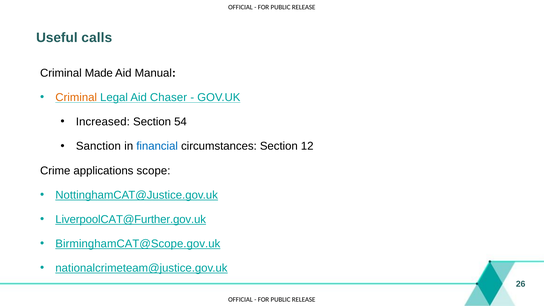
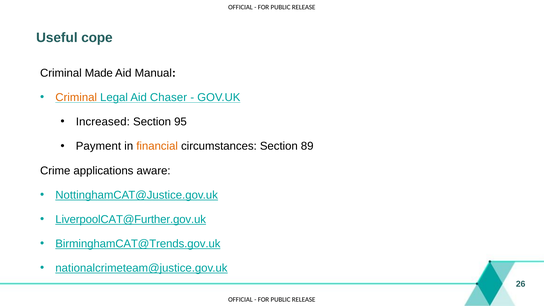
calls: calls -> cope (97, 38)
54: 54 -> 95 (180, 122)
Sanction: Sanction -> Payment (98, 146)
financial colour: blue -> orange (157, 146)
12: 12 -> 89 (307, 146)
scope: scope -> aware (154, 171)
BirminghamCAT@Scope.gov.uk: BirminghamCAT@Scope.gov.uk -> BirminghamCAT@Trends.gov.uk (138, 244)
